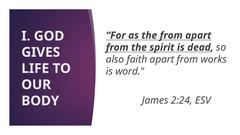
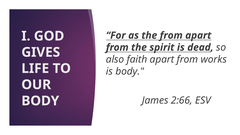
is word: word -> body (130, 71)
2:24: 2:24 -> 2:66 (182, 100)
